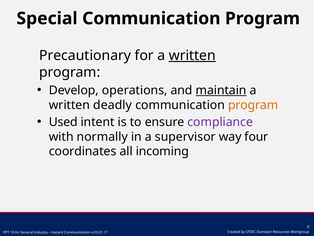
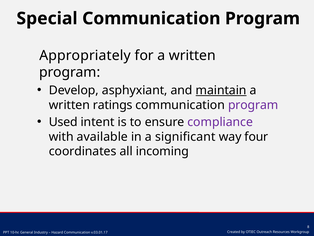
Precautionary: Precautionary -> Appropriately (85, 55)
written underline: present -> none (192, 55)
operations: operations -> asphyxiant (135, 90)
deadly: deadly -> ratings (113, 105)
program colour: orange -> purple (253, 105)
normally: normally -> available (102, 136)
supervisor: supervisor -> significant (185, 136)
